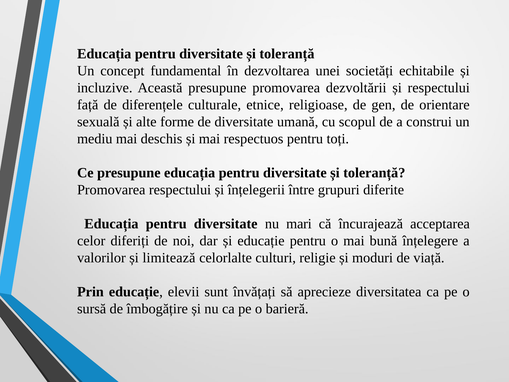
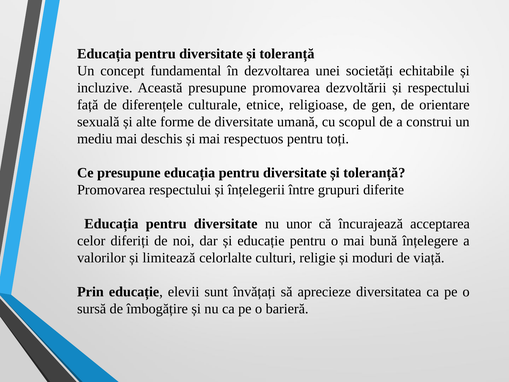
mari: mari -> unor (299, 224)
